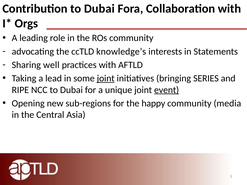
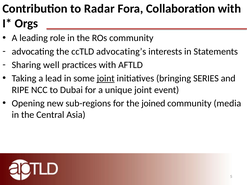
Contribution to Dubai: Dubai -> Radar (99, 9)
knowledge’s: knowledge’s -> advocating’s (121, 52)
event underline: present -> none (167, 90)
happy: happy -> joined (153, 103)
